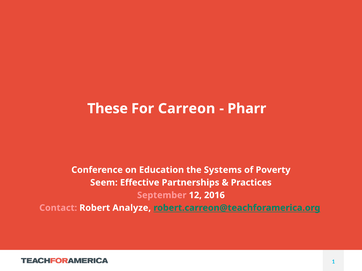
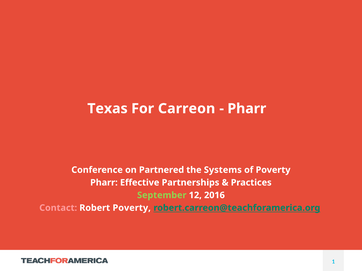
These: These -> Texas (107, 109)
Education: Education -> Partnered (162, 170)
Seem: Seem -> Pharr (104, 183)
September colour: pink -> light green (162, 196)
Robert Analyze: Analyze -> Poverty (132, 208)
